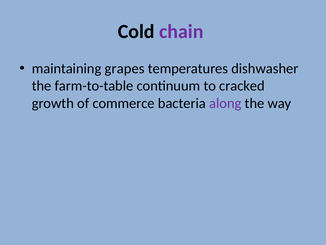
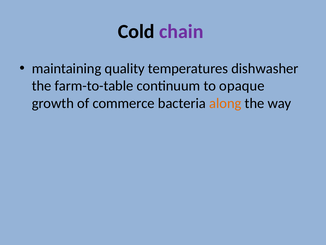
grapes: grapes -> quality (125, 68)
cracked: cracked -> opaque (242, 86)
along colour: purple -> orange (225, 103)
